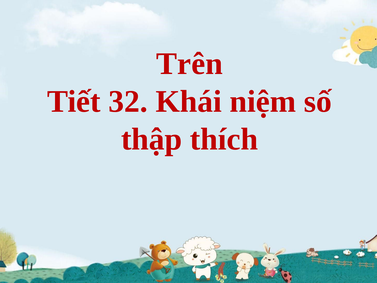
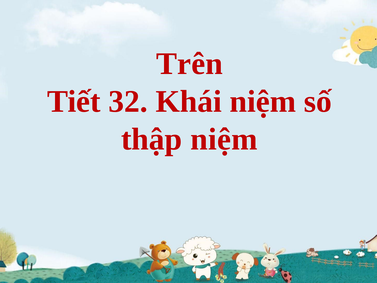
thập thích: thích -> niệm (224, 139)
